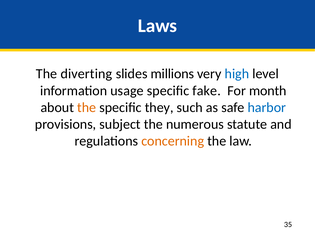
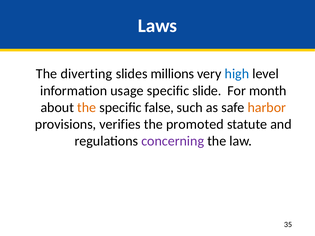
fake: fake -> slide (207, 91)
they: they -> false (159, 108)
harbor colour: blue -> orange (267, 108)
subject: subject -> verifies (120, 124)
numerous: numerous -> promoted (195, 124)
concerning colour: orange -> purple (173, 141)
